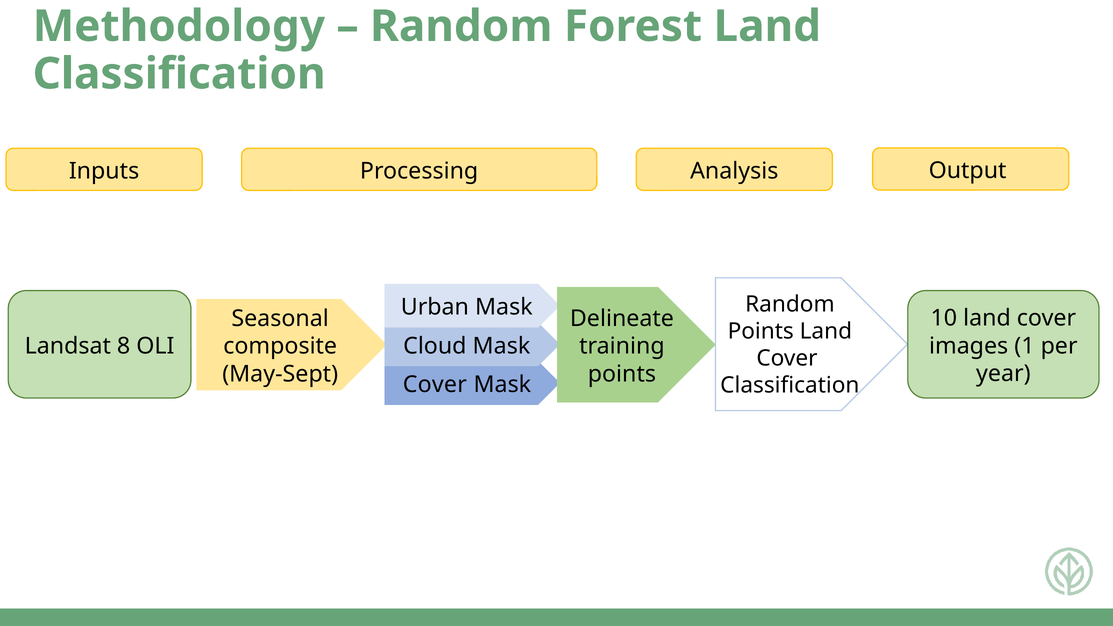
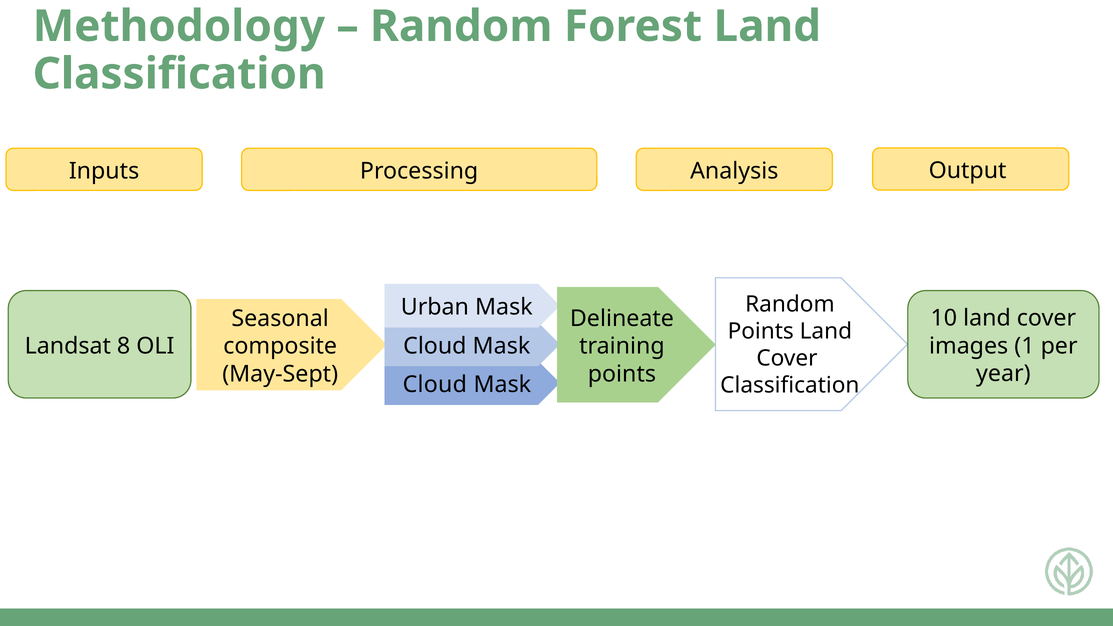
Cover: Cover -> Cloud (435, 385)
